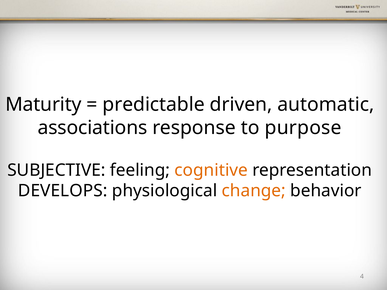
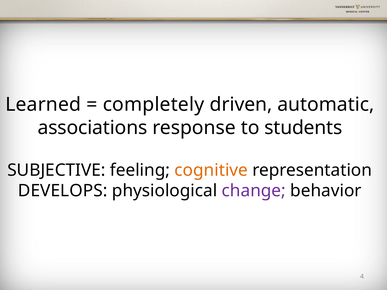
Maturity: Maturity -> Learned (43, 105)
predictable: predictable -> completely (153, 105)
purpose: purpose -> students (303, 128)
change colour: orange -> purple (254, 191)
